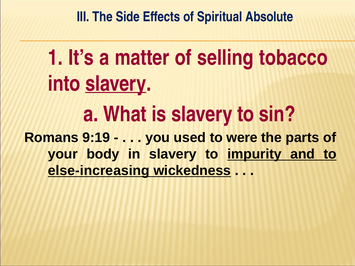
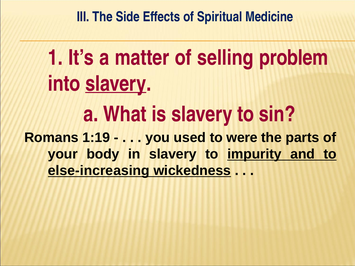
Absolute: Absolute -> Medicine (269, 17)
tobacco: tobacco -> problem (294, 58)
9:19: 9:19 -> 1:19 (96, 138)
